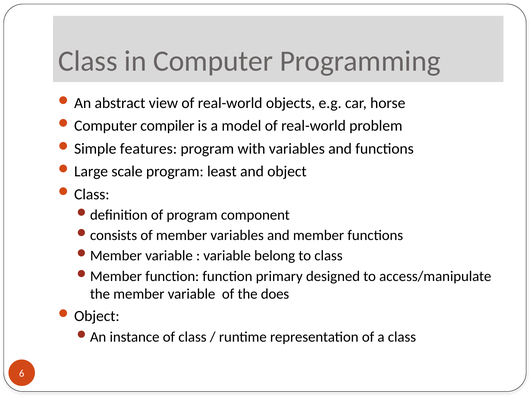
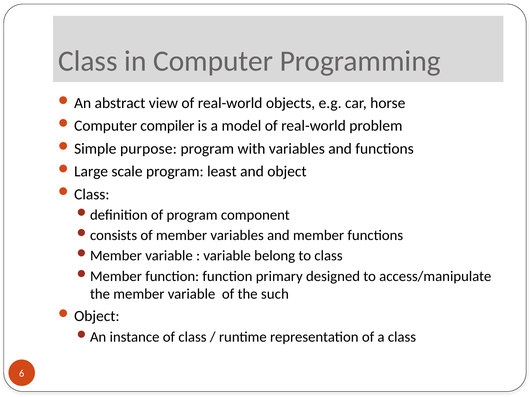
features: features -> purpose (148, 149)
does: does -> such (275, 294)
